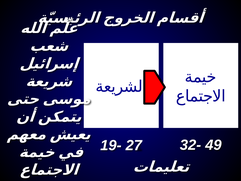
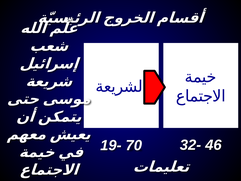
27: 27 -> 70 (134, 145)
49: 49 -> 46 (213, 145)
